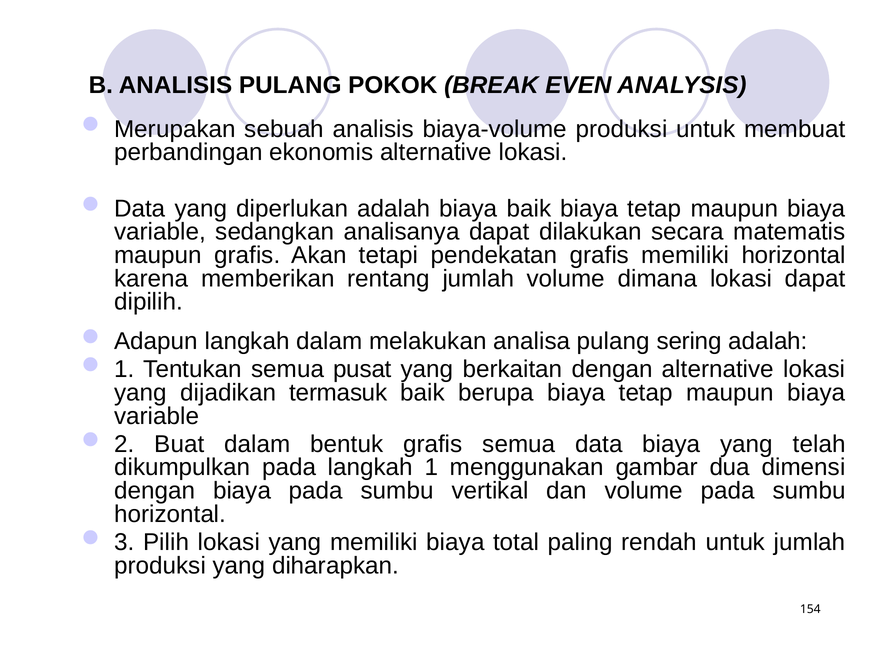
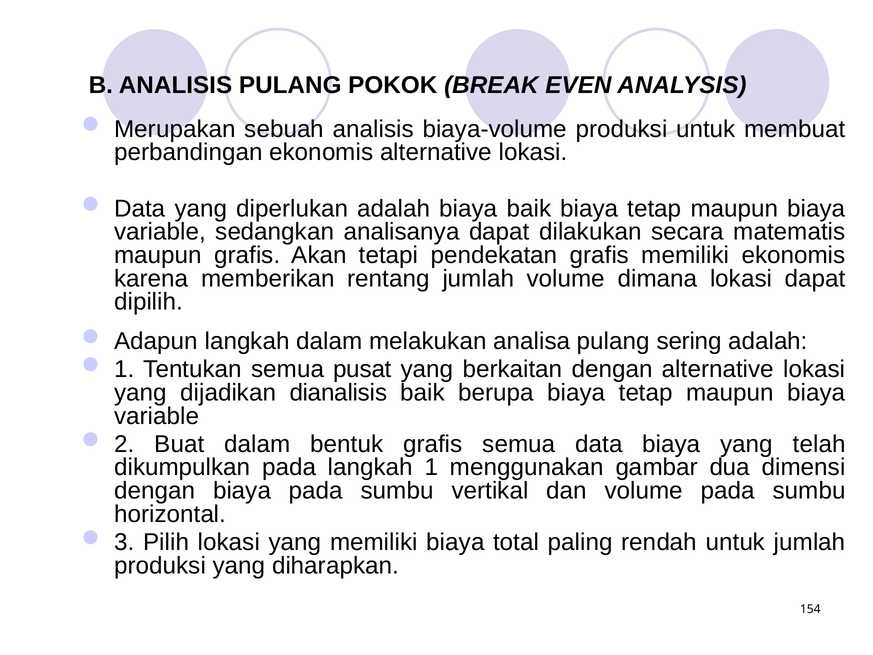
memiliki horizontal: horizontal -> ekonomis (793, 255)
termasuk: termasuk -> dianalisis (338, 393)
